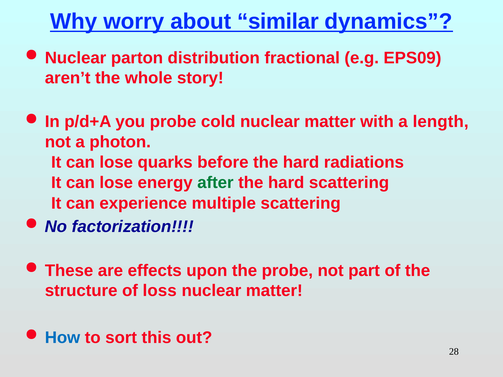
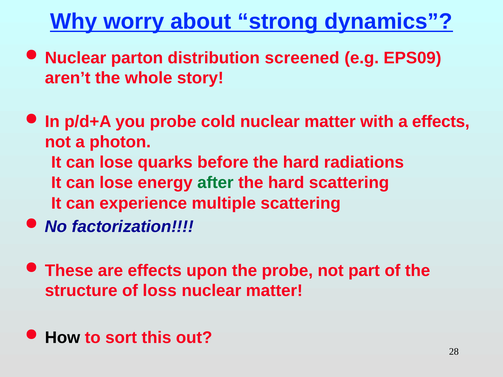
similar: similar -> strong (278, 21)
fractional: fractional -> screened (302, 58)
a length: length -> effects (441, 122)
How colour: blue -> black (63, 338)
